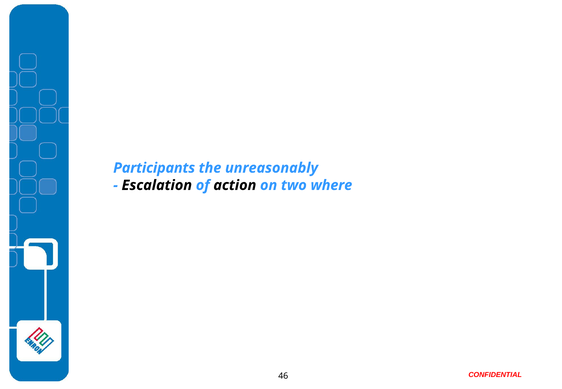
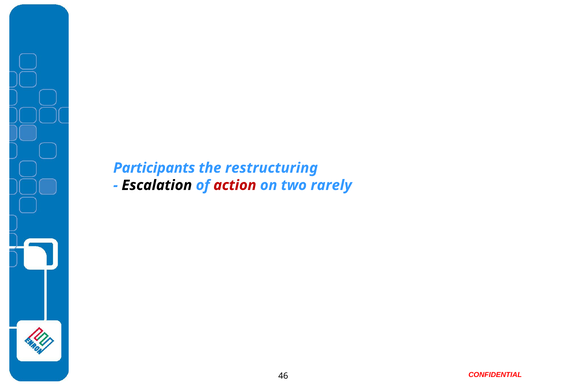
unreasonably: unreasonably -> restructuring (271, 168)
action colour: black -> red (235, 185)
where: where -> rarely (331, 185)
